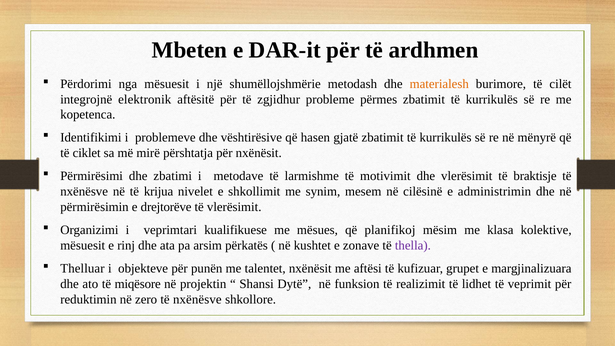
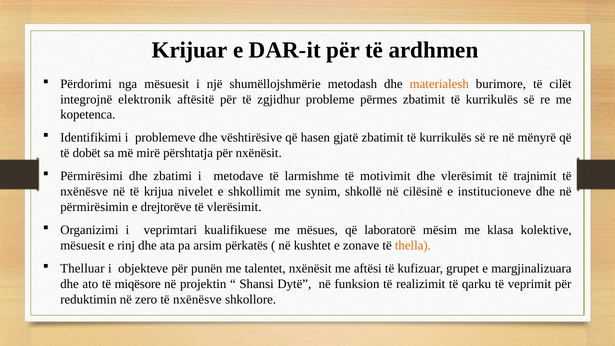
Mbeten: Mbeten -> Krijuar (190, 50)
ciklet: ciklet -> dobët (87, 153)
braktisje: braktisje -> trajnimit (535, 176)
mesem: mesem -> shkollë (363, 192)
administrimin: administrimin -> institucioneve (494, 192)
planifikoj: planifikoj -> laboratorë (390, 230)
thella colour: purple -> orange (413, 245)
lidhet: lidhet -> qarku (477, 284)
